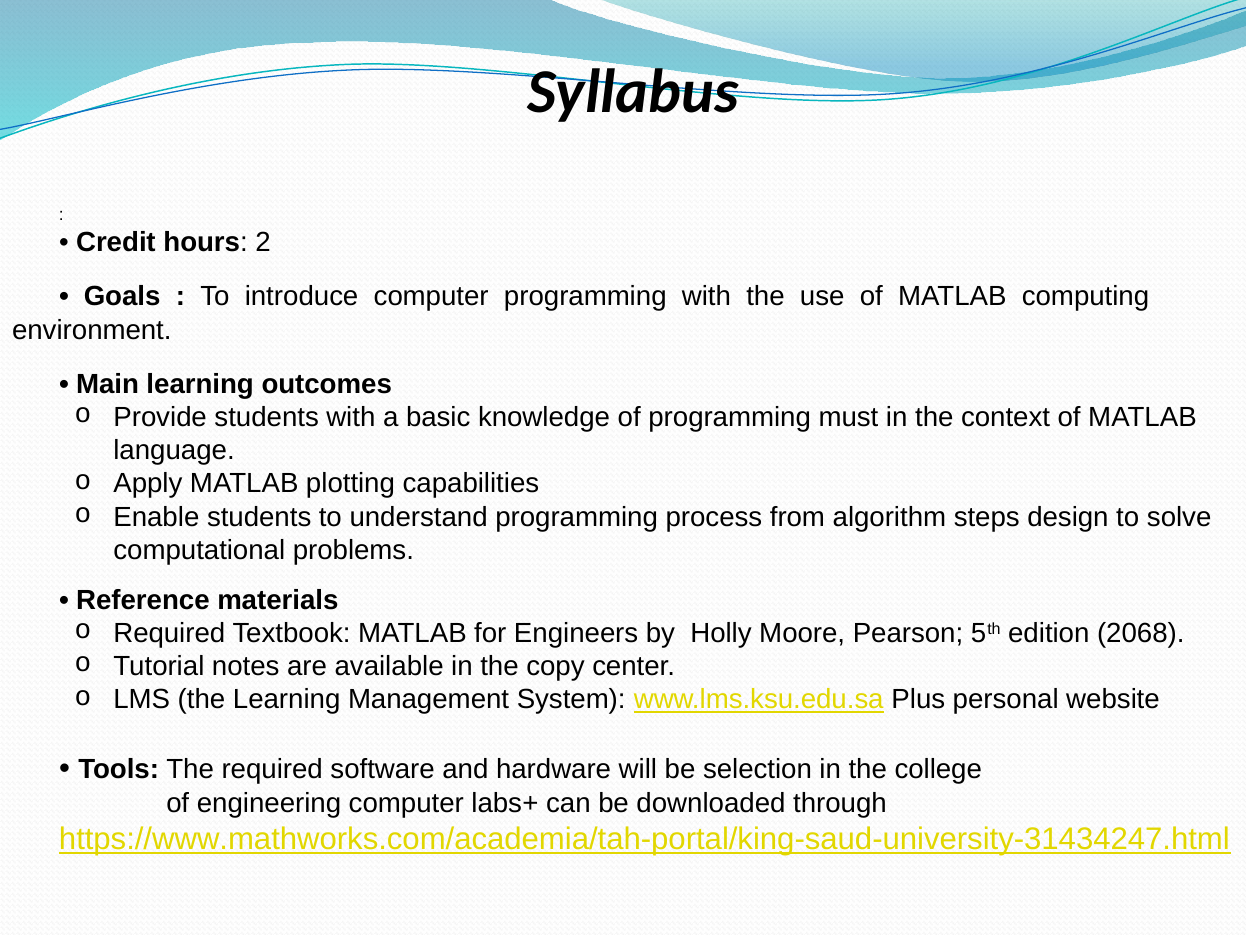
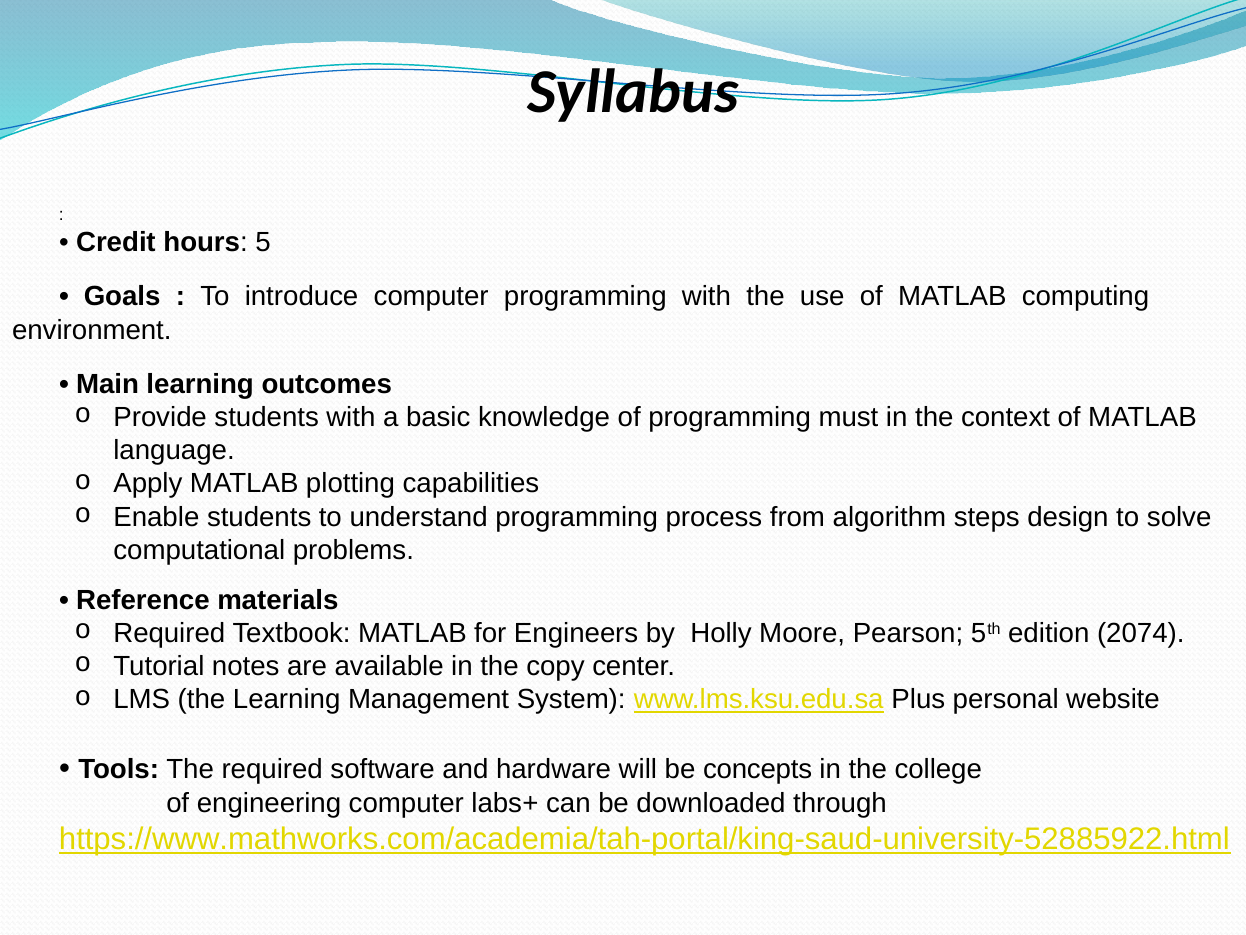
2: 2 -> 5 (263, 243)
2068: 2068 -> 2074 (1141, 633)
selection: selection -> concepts (758, 769)
https://www.mathworks.com/academia/tah-portal/king-saud-university-31434247.html: https://www.mathworks.com/academia/tah-portal/king-saud-university-31434247.html -> https://www.mathworks.com/academia/tah-portal/king-saud-university-52885922.html (644, 839)
